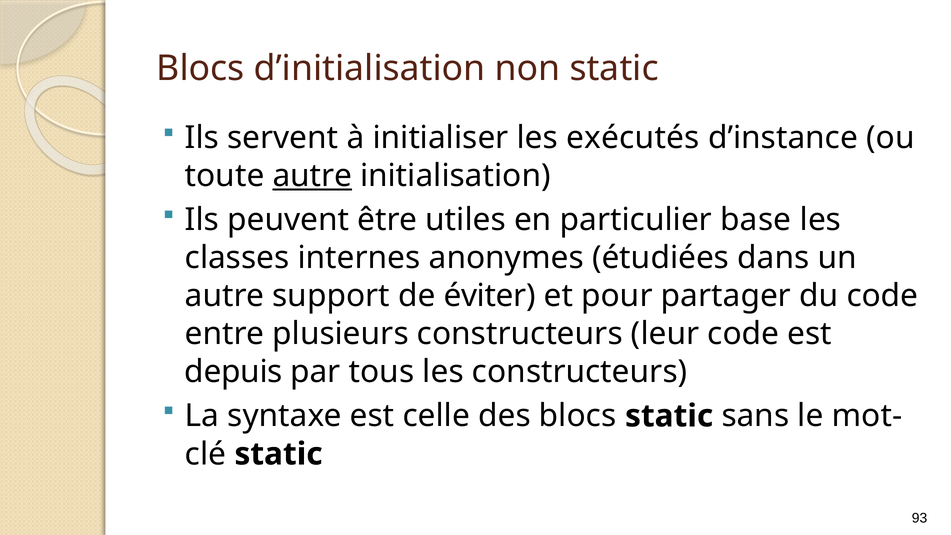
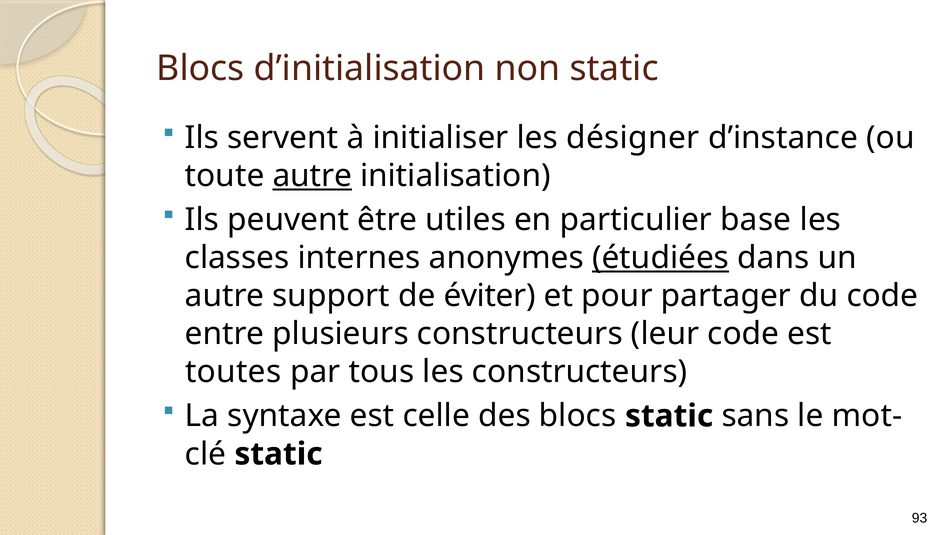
exécutés: exécutés -> désigner (633, 138)
étudiées underline: none -> present (661, 258)
depuis: depuis -> toutes (233, 372)
